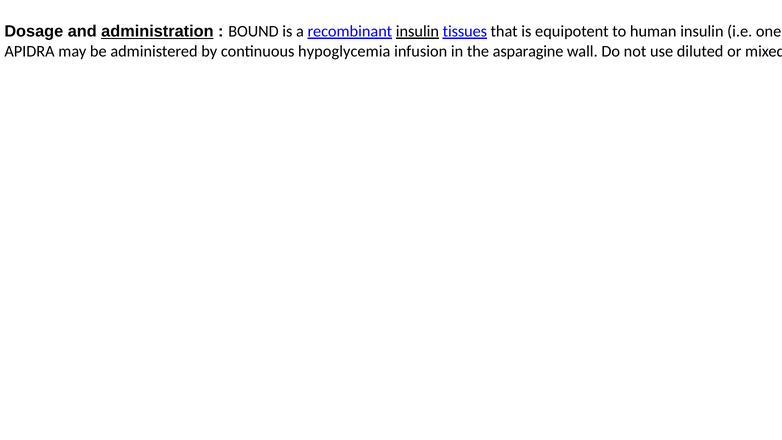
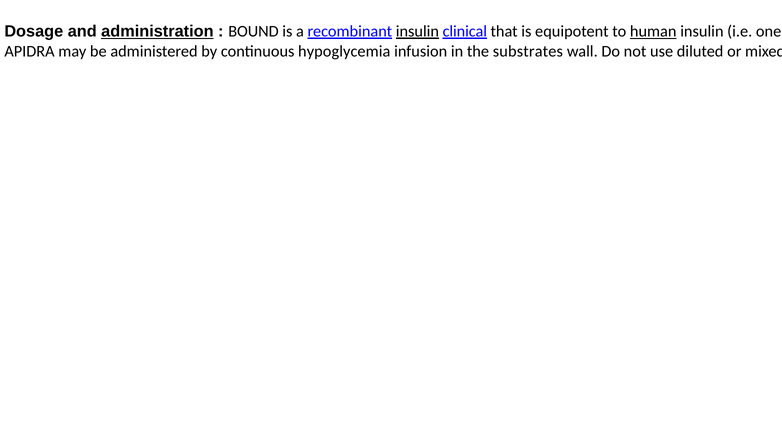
insulin tissues: tissues -> clinical (465, 31)
human underline: none -> present (653, 31)
asparagine: asparagine -> substrates (528, 51)
